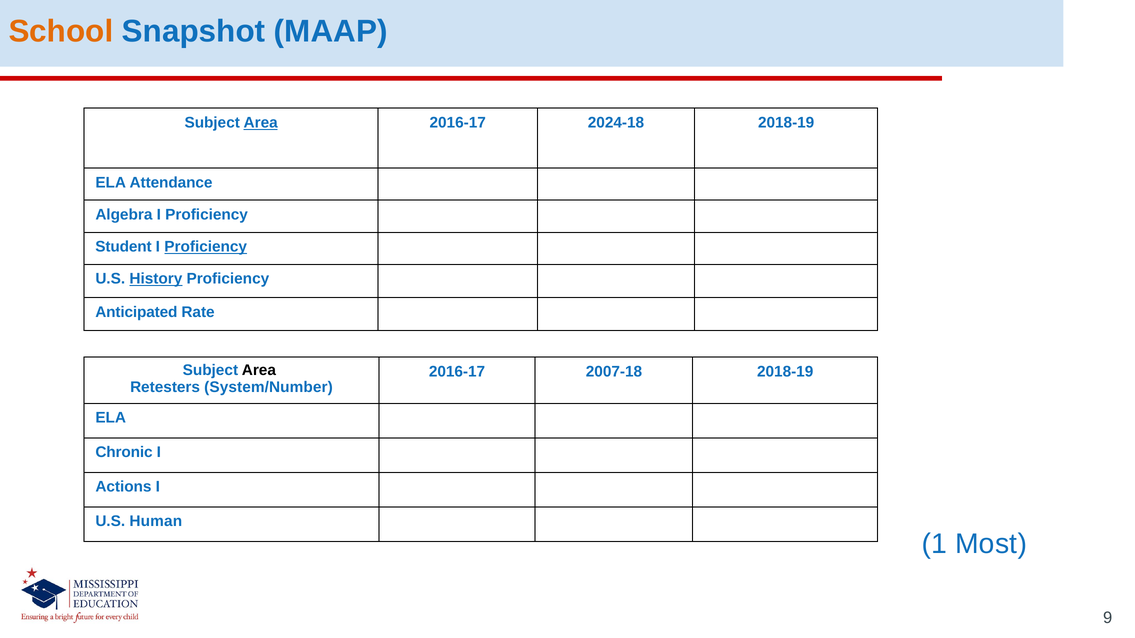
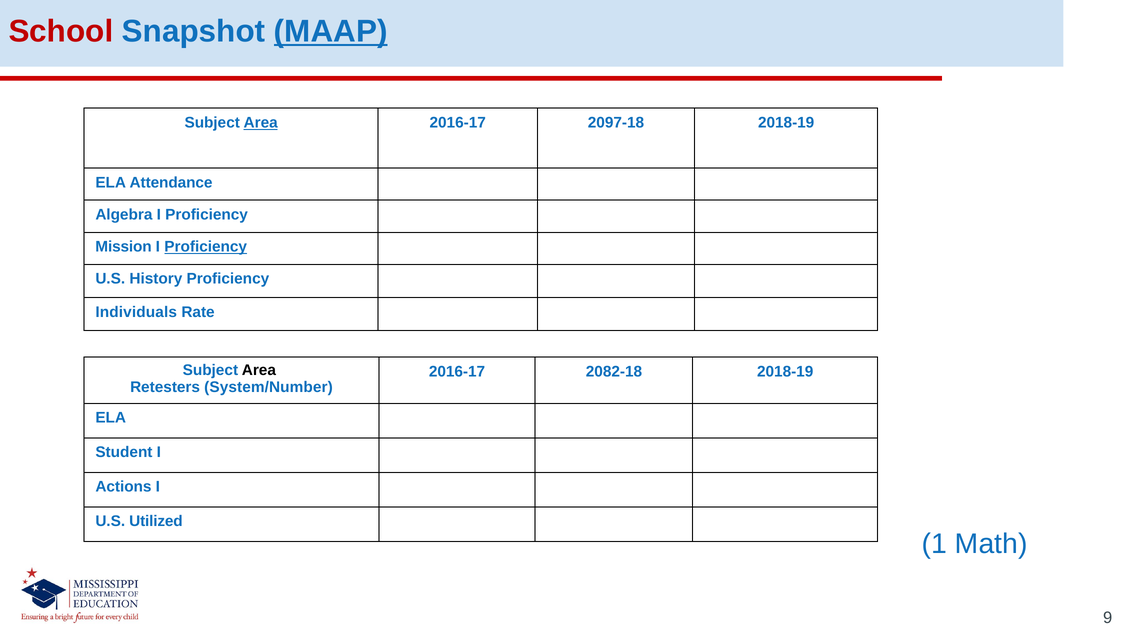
School colour: orange -> red (61, 32)
MAAP underline: none -> present (331, 32)
2024-18: 2024-18 -> 2097-18 (616, 123)
Student: Student -> Mission (124, 247)
History underline: present -> none (156, 279)
Anticipated: Anticipated -> Individuals (136, 312)
2007-18: 2007-18 -> 2082-18 (614, 372)
Chronic: Chronic -> Student (124, 453)
Human: Human -> Utilized (156, 522)
Most: Most -> Math (991, 544)
